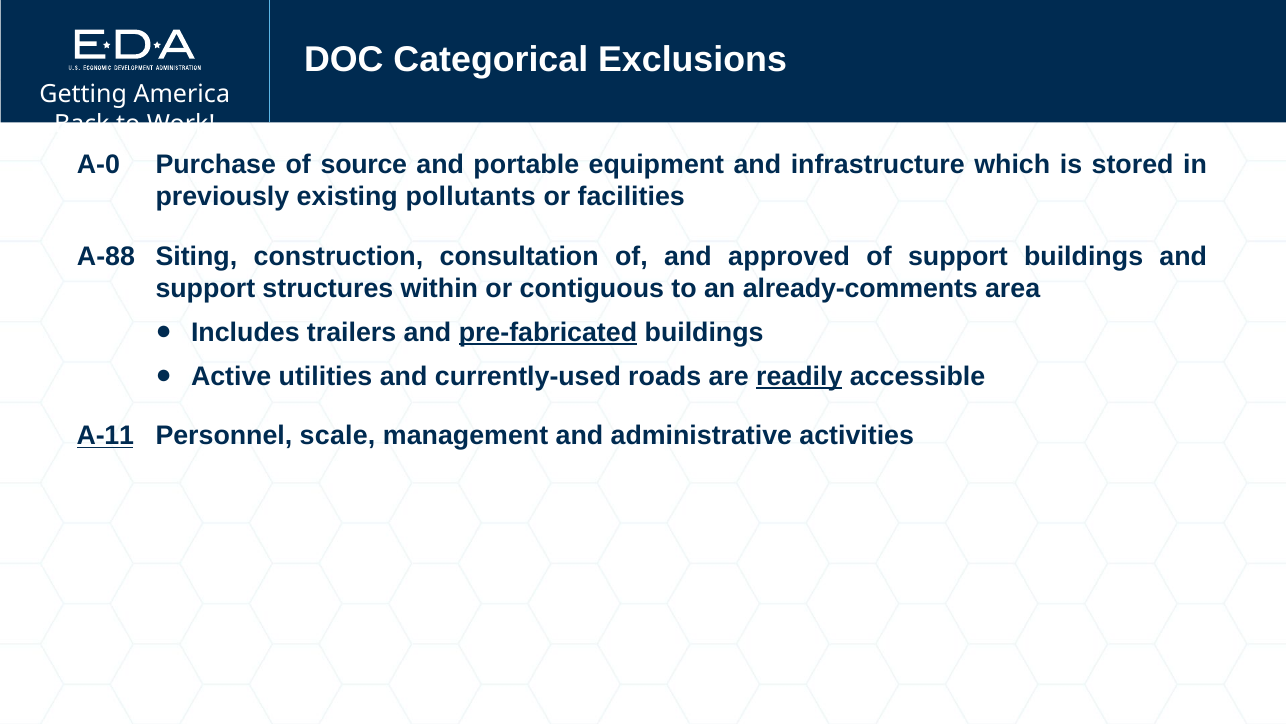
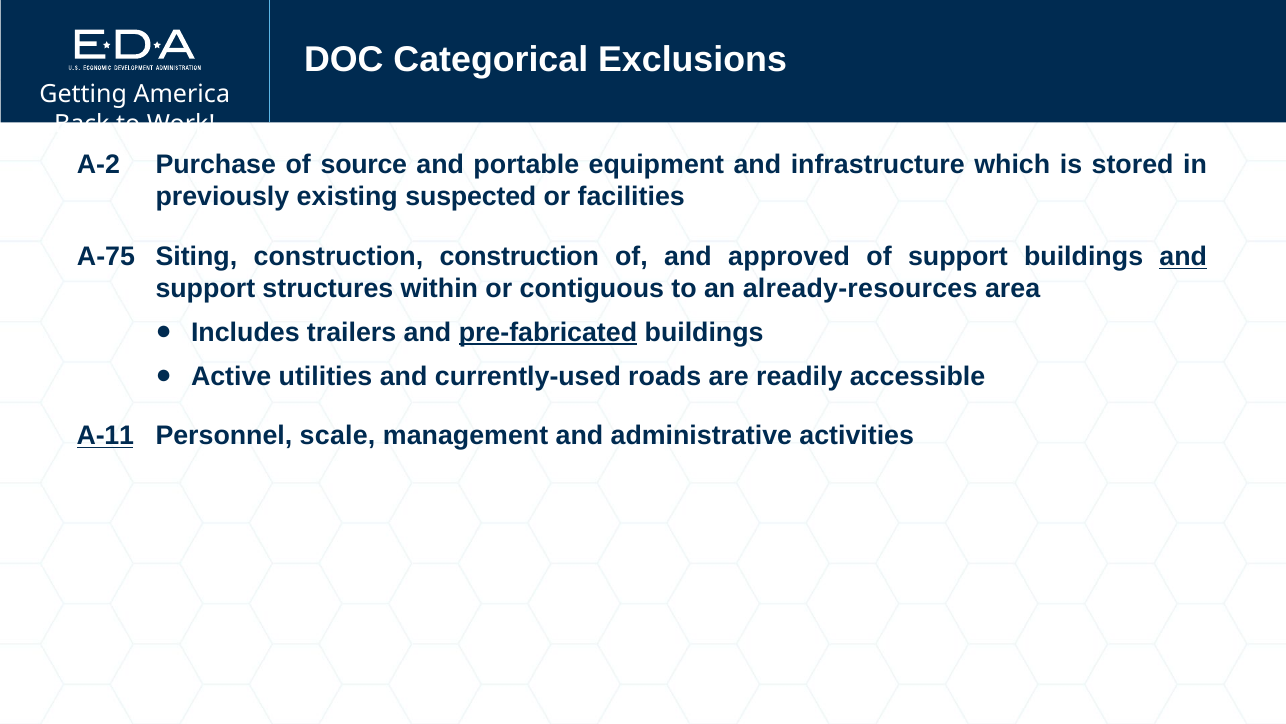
A-0: A-0 -> A-2 (98, 165)
pollutants: pollutants -> suspected (471, 197)
A-88: A-88 -> A-75 (106, 257)
construction consultation: consultation -> construction (519, 257)
and underline: none -> present (1183, 257)
already-comments: already-comments -> already-resources (860, 289)
readily underline: present -> none (799, 376)
